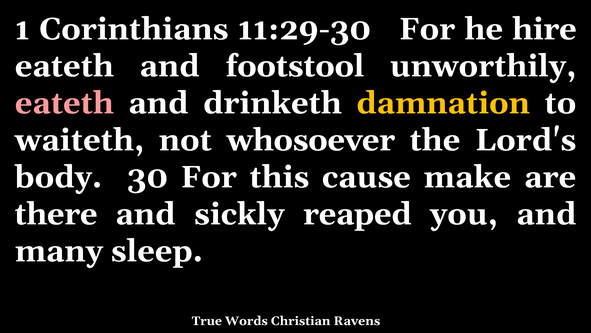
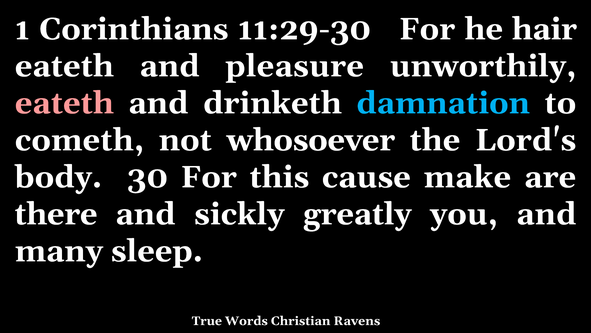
hire: hire -> hair (544, 29)
footstool: footstool -> pleasure (295, 66)
damnation colour: yellow -> light blue (443, 103)
waiteth: waiteth -> cometh (79, 140)
reaped: reaped -> greatly (357, 214)
